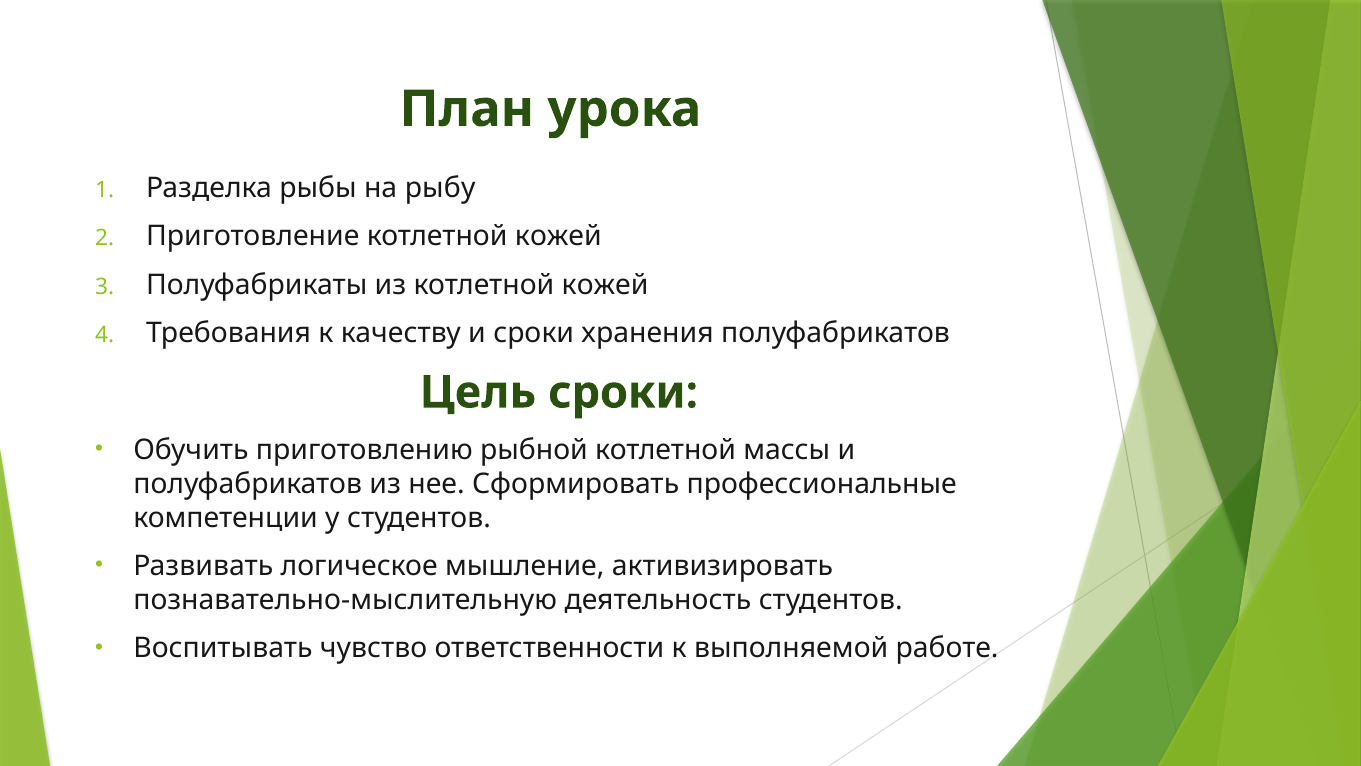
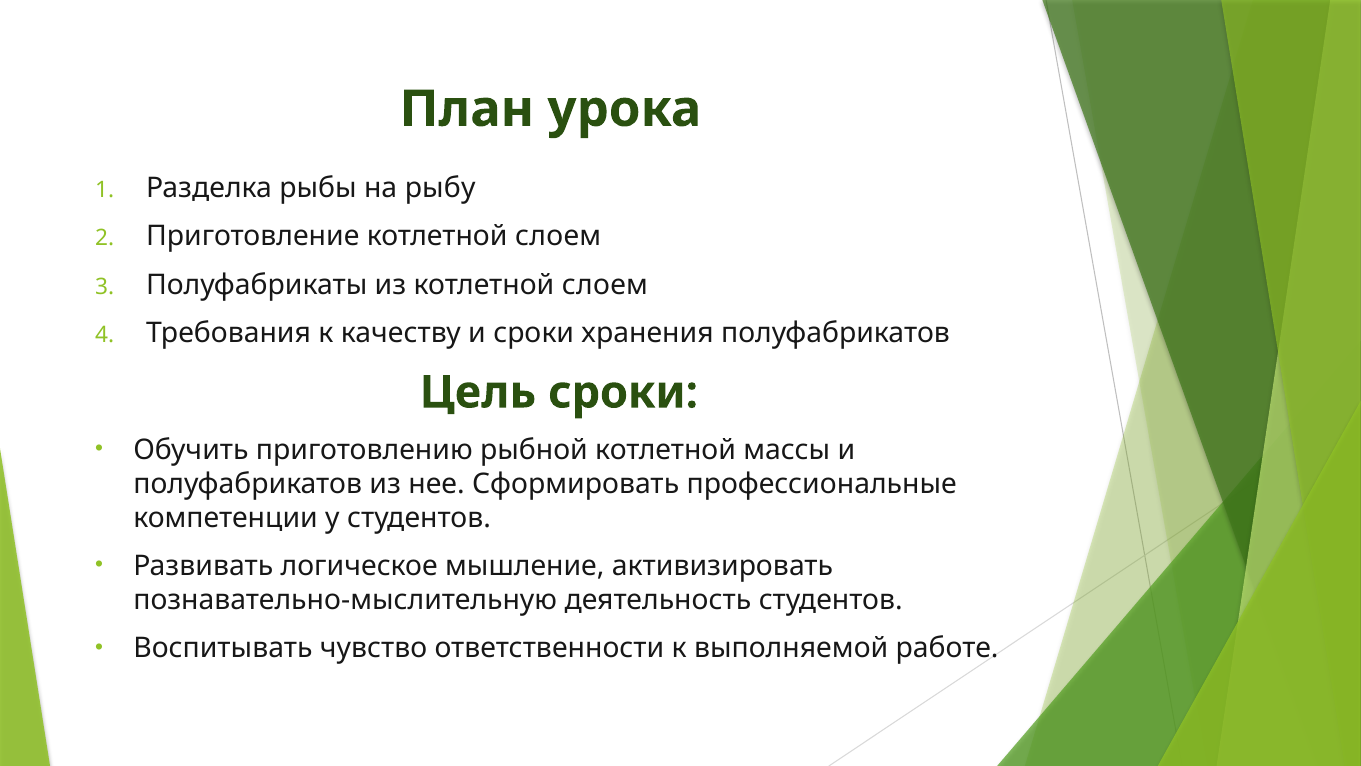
Приготовление котлетной кожей: кожей -> слоем (558, 236)
из котлетной кожей: кожей -> слоем (605, 284)
